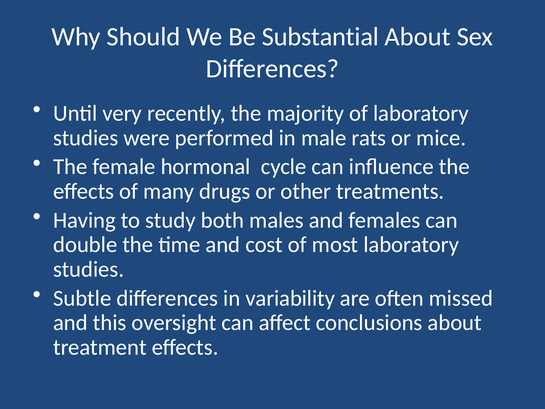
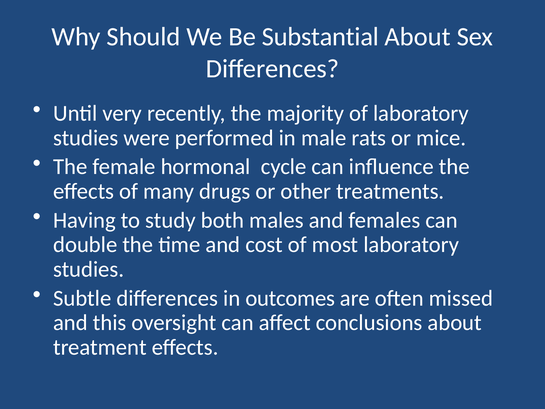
variability: variability -> outcomes (290, 298)
